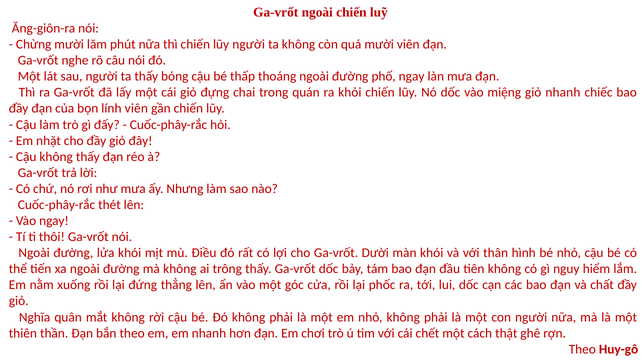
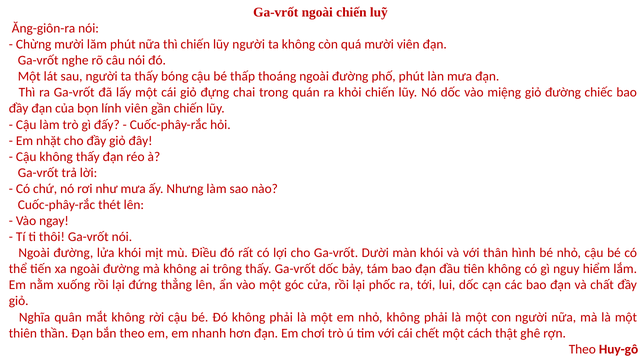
phố ngay: ngay -> phút (412, 76)
giỏ nhanh: nhanh -> đường (563, 93)
